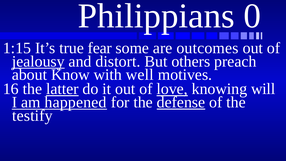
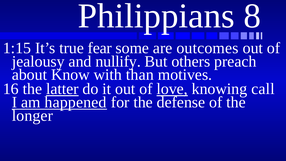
0: 0 -> 8 (252, 16)
jealousy underline: present -> none (38, 61)
distort: distort -> nullify (118, 61)
well: well -> than (140, 75)
will: will -> call (263, 89)
defense underline: present -> none (181, 102)
testify: testify -> longer (32, 115)
